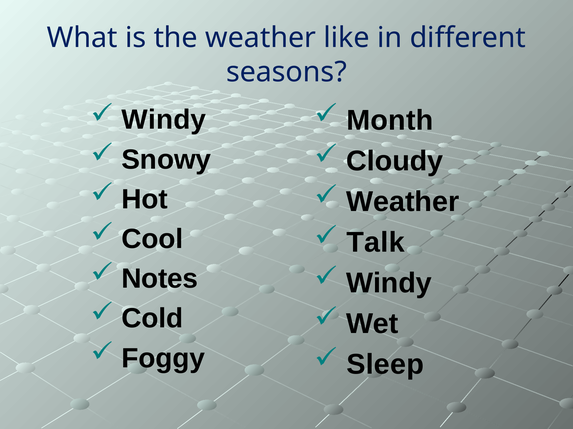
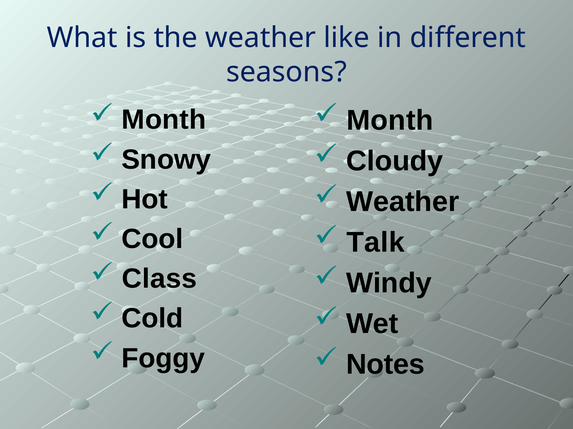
Windy: Windy -> Month (164, 120)
Notes: Notes -> Class (159, 279)
Sleep: Sleep -> Notes (385, 365)
